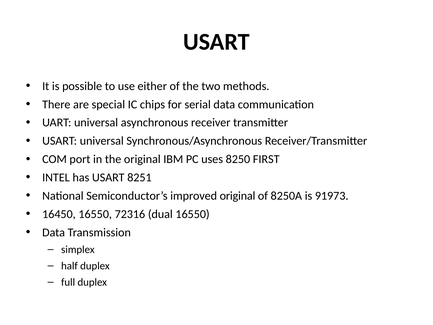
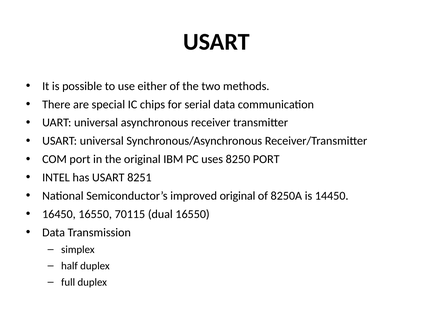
8250 FIRST: FIRST -> PORT (266, 159)
91973: 91973 -> 14450 (332, 196)
72316: 72316 -> 70115 (130, 214)
